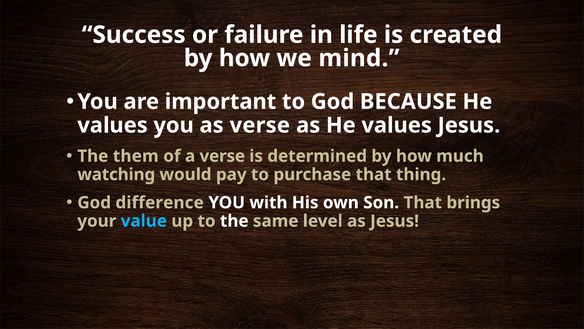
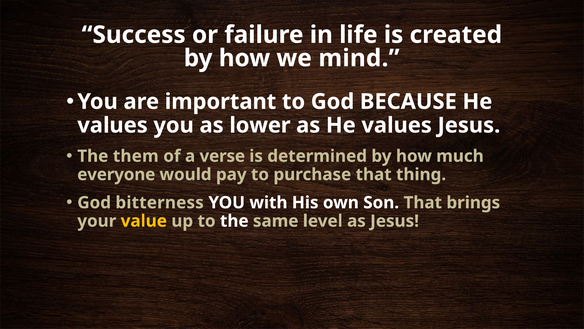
as verse: verse -> lower (260, 125)
watching: watching -> everyone (116, 174)
difference: difference -> bitterness (160, 202)
value colour: light blue -> yellow (144, 221)
